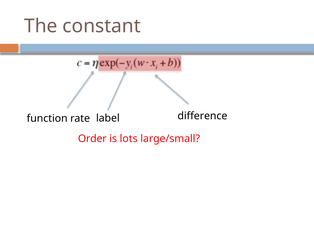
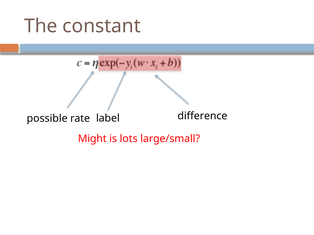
function: function -> possible (47, 119)
Order: Order -> Might (92, 139)
